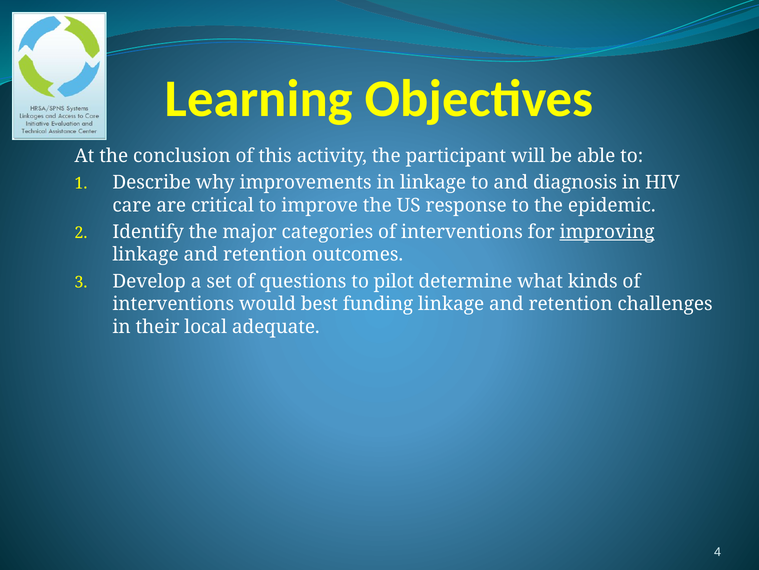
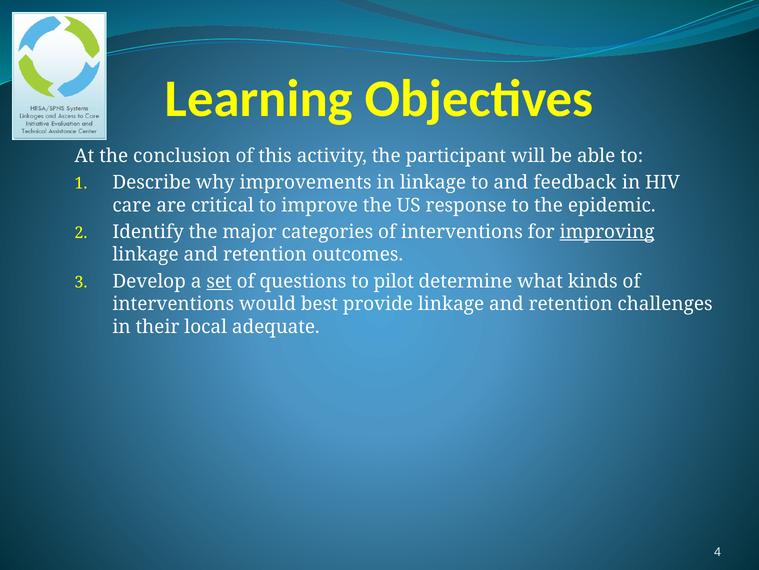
diagnosis: diagnosis -> feedback (575, 182)
set underline: none -> present (219, 281)
funding: funding -> provide (378, 304)
